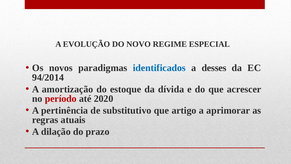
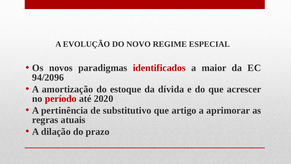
identificados colour: blue -> red (159, 68)
desses: desses -> maior (214, 68)
94/2014: 94/2014 -> 94/2096 (48, 77)
